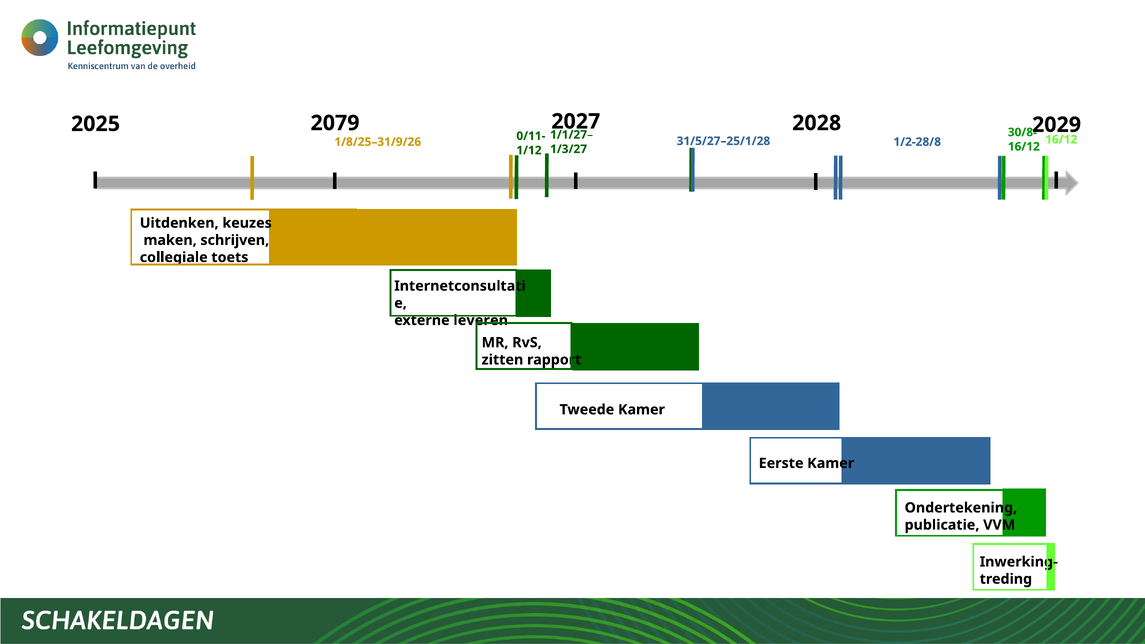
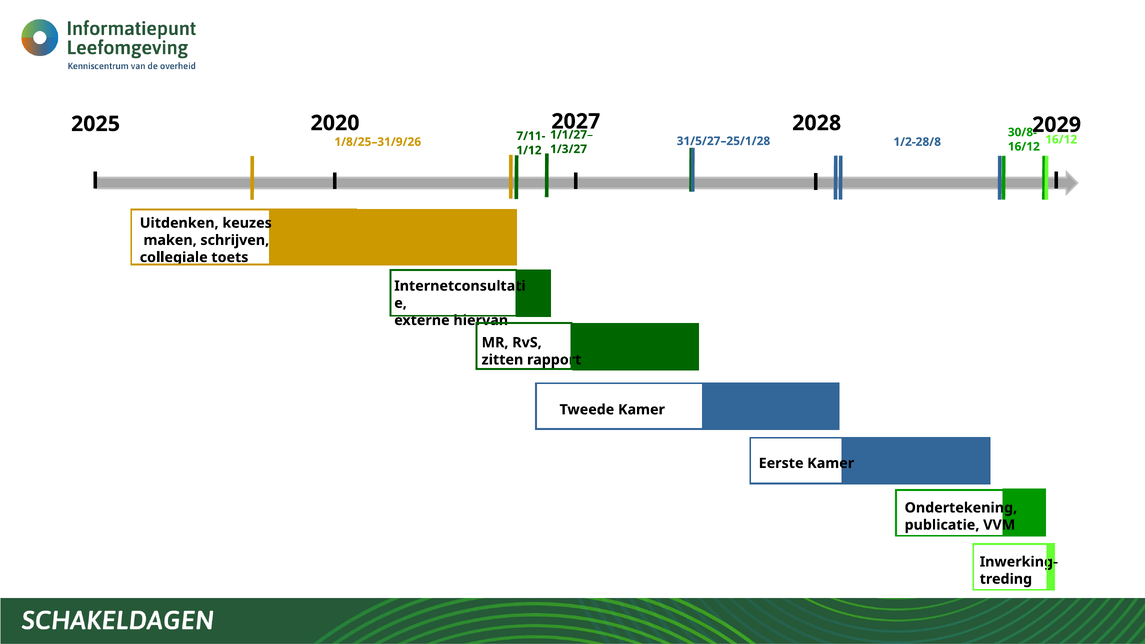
2079: 2079 -> 2020 (335, 123)
0/11-: 0/11- -> 7/11- (531, 136)
leveren: leveren -> hiervan (481, 320)
